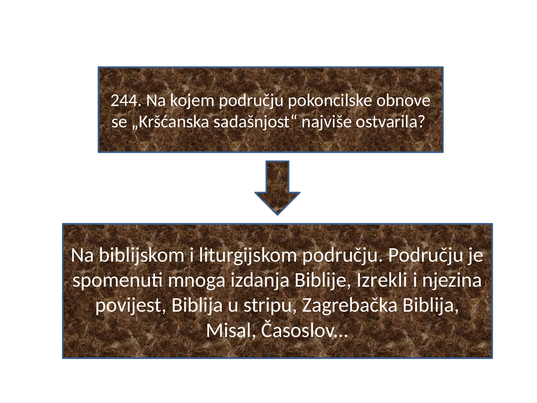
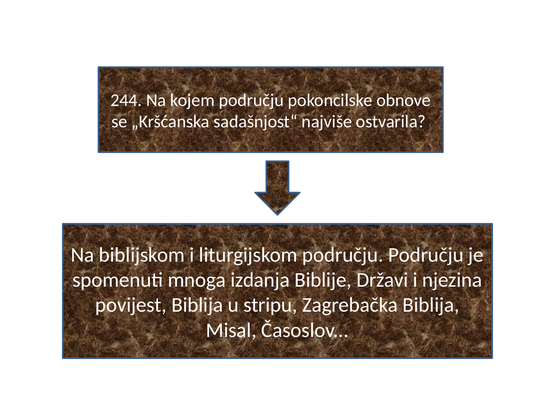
Izrekli: Izrekli -> Državi (382, 280)
